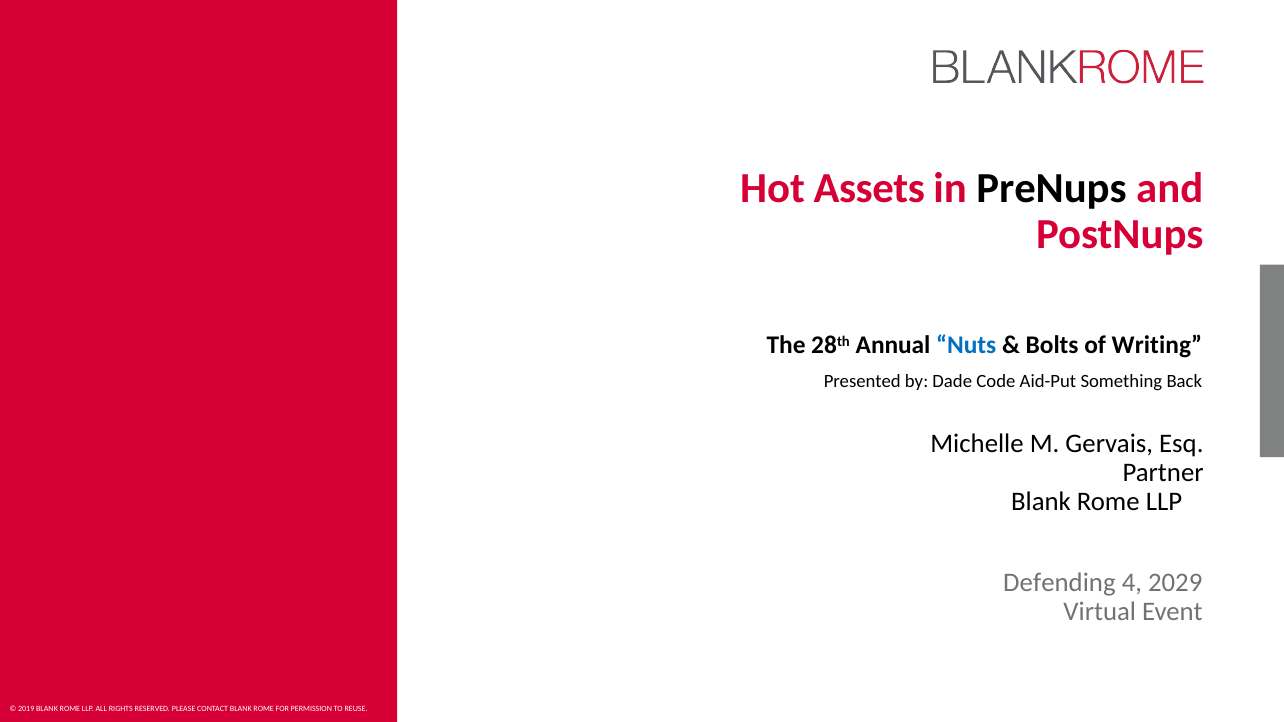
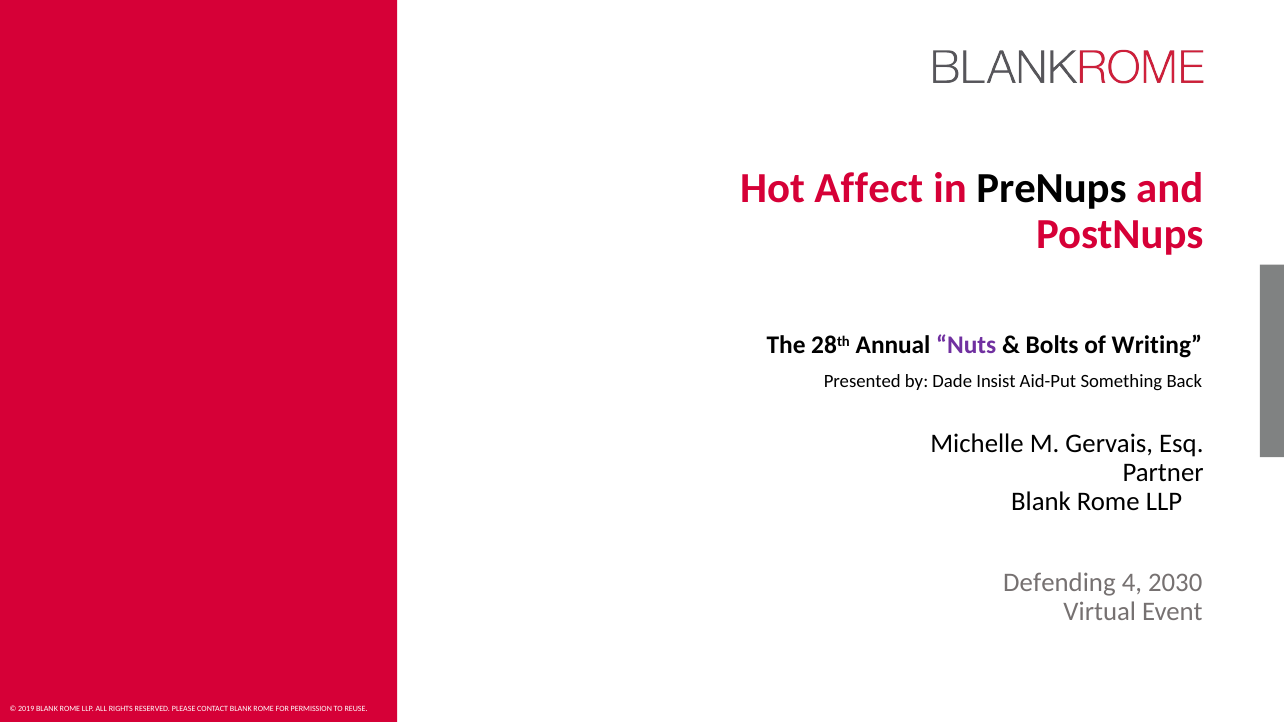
Assets: Assets -> Affect (869, 188)
Nuts colour: blue -> purple (966, 346)
Code: Code -> Insist (996, 382)
2029: 2029 -> 2030 (1175, 583)
